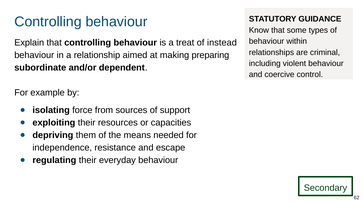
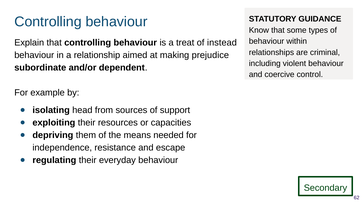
preparing: preparing -> prejudice (210, 55)
force: force -> head (82, 110)
